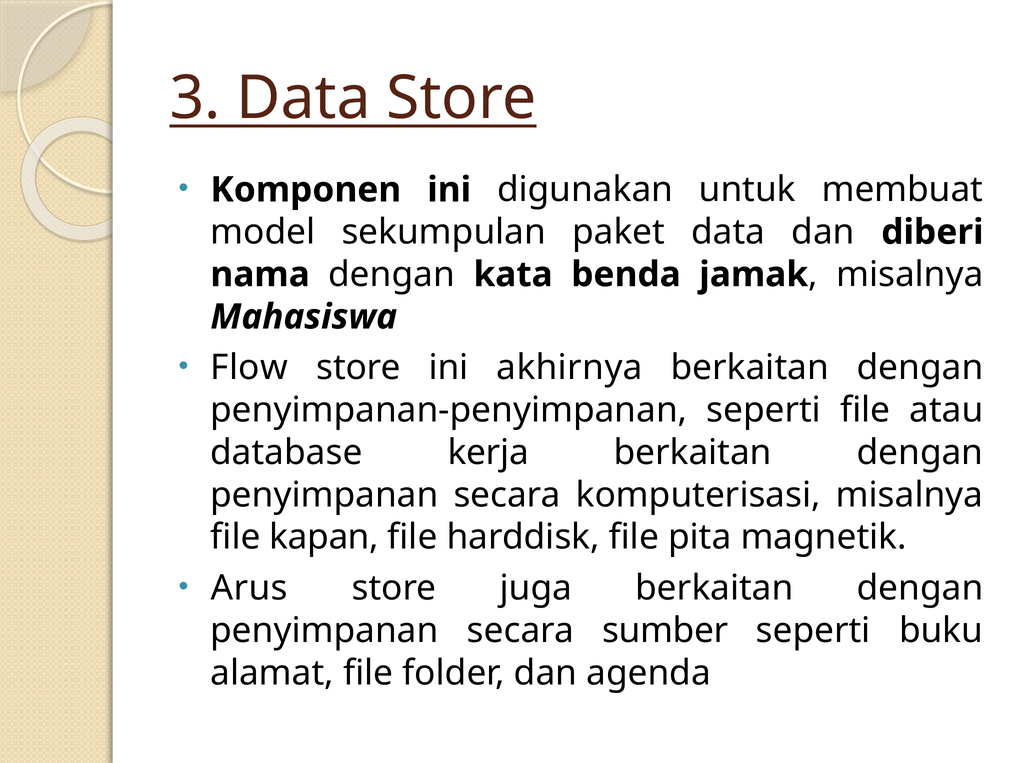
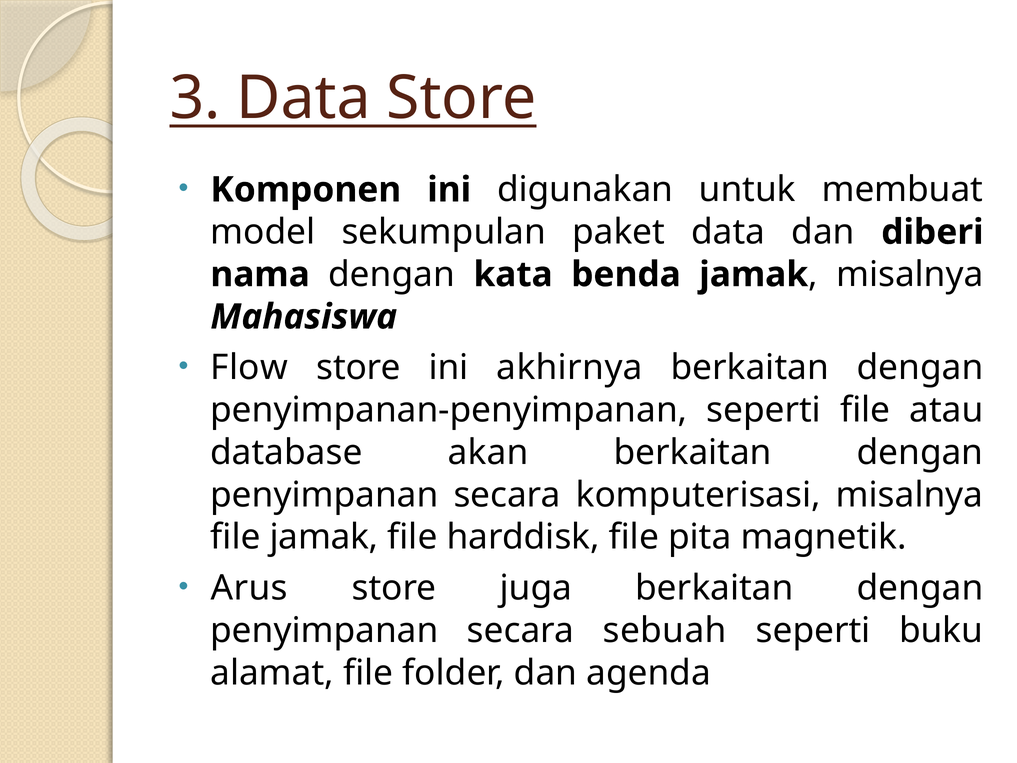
kerja: kerja -> akan (488, 452)
file kapan: kapan -> jamak (324, 537)
sumber: sumber -> sebuah (665, 630)
